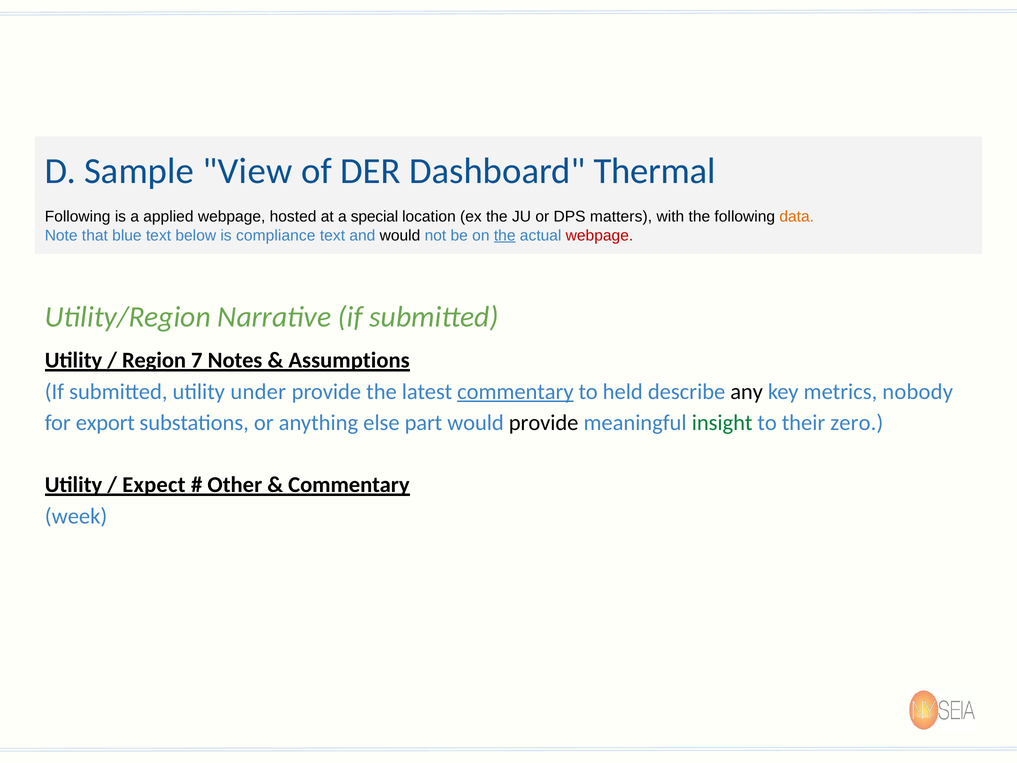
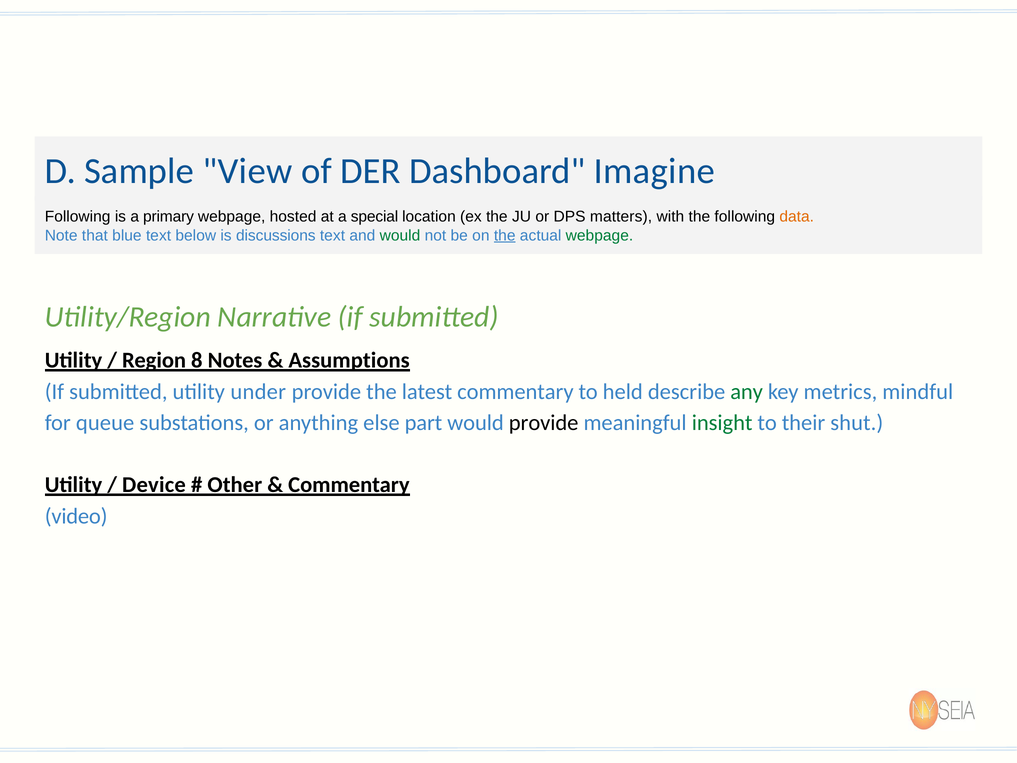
Thermal: Thermal -> Imagine (654, 171)
applied: applied -> primary (168, 217)
compliance: compliance -> discussions (276, 235)
would colour: black -> green (400, 235)
webpage colour: red -> green (599, 235)
7: 7 -> 8 (197, 360)
commentary underline: present -> none (515, 391)
any colour: black -> green (747, 391)
nobody: nobody -> mindful (918, 391)
export: export -> queue (105, 423)
zero: zero -> shut (857, 423)
Expect: Expect -> Device (154, 485)
week: week -> video (76, 516)
